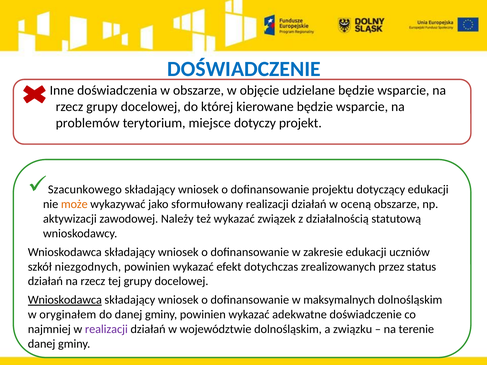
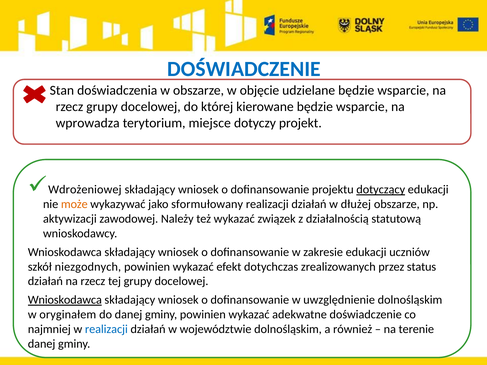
Inne: Inne -> Stan (62, 91)
problemów: problemów -> wprowadza (88, 123)
Szacunkowego: Szacunkowego -> Wdrożeniowej (85, 190)
dotyczący underline: none -> present (381, 190)
oceną: oceną -> dłużej (356, 204)
maksymalnych: maksymalnych -> uwzględnienie (339, 300)
realizacji colour: purple -> blue (106, 329)
związku: związku -> również (353, 329)
